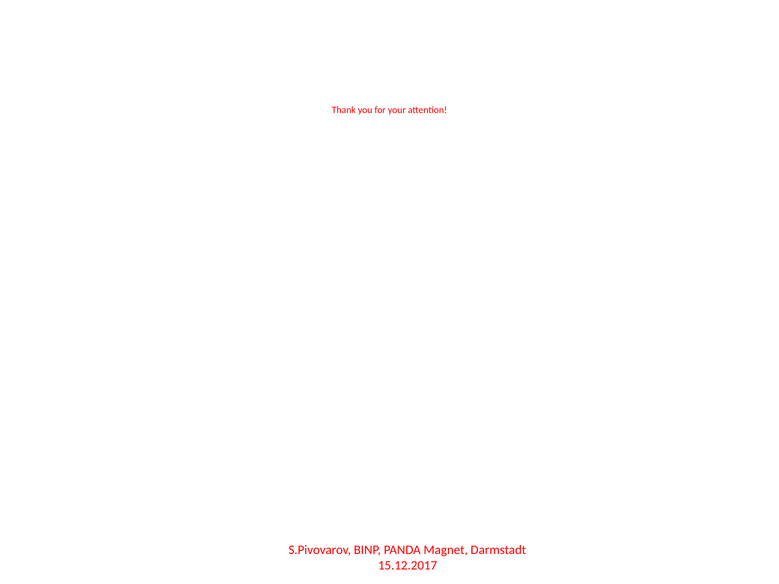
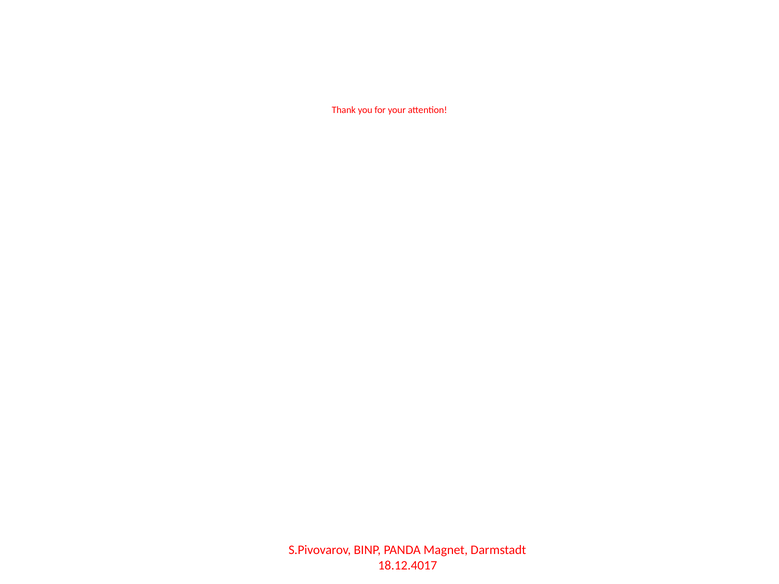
15.12.2017: 15.12.2017 -> 18.12.4017 (408, 566)
